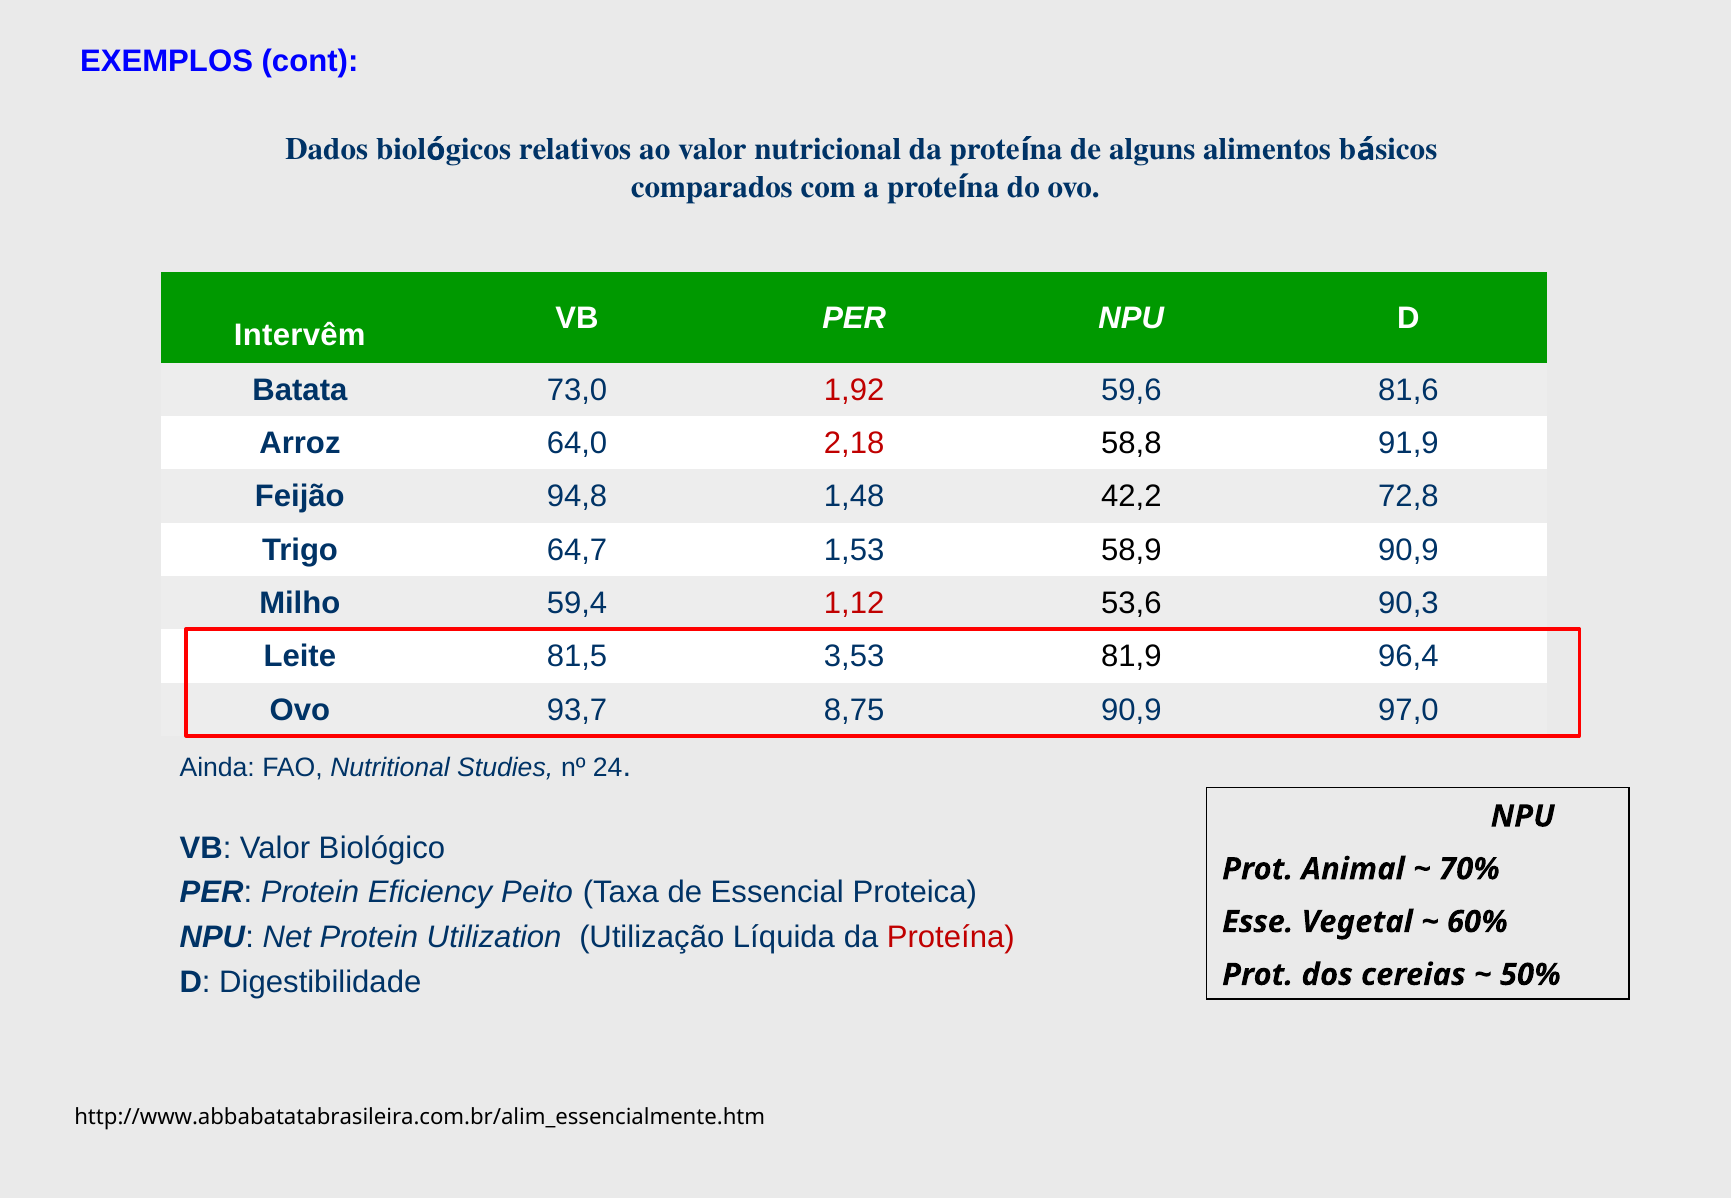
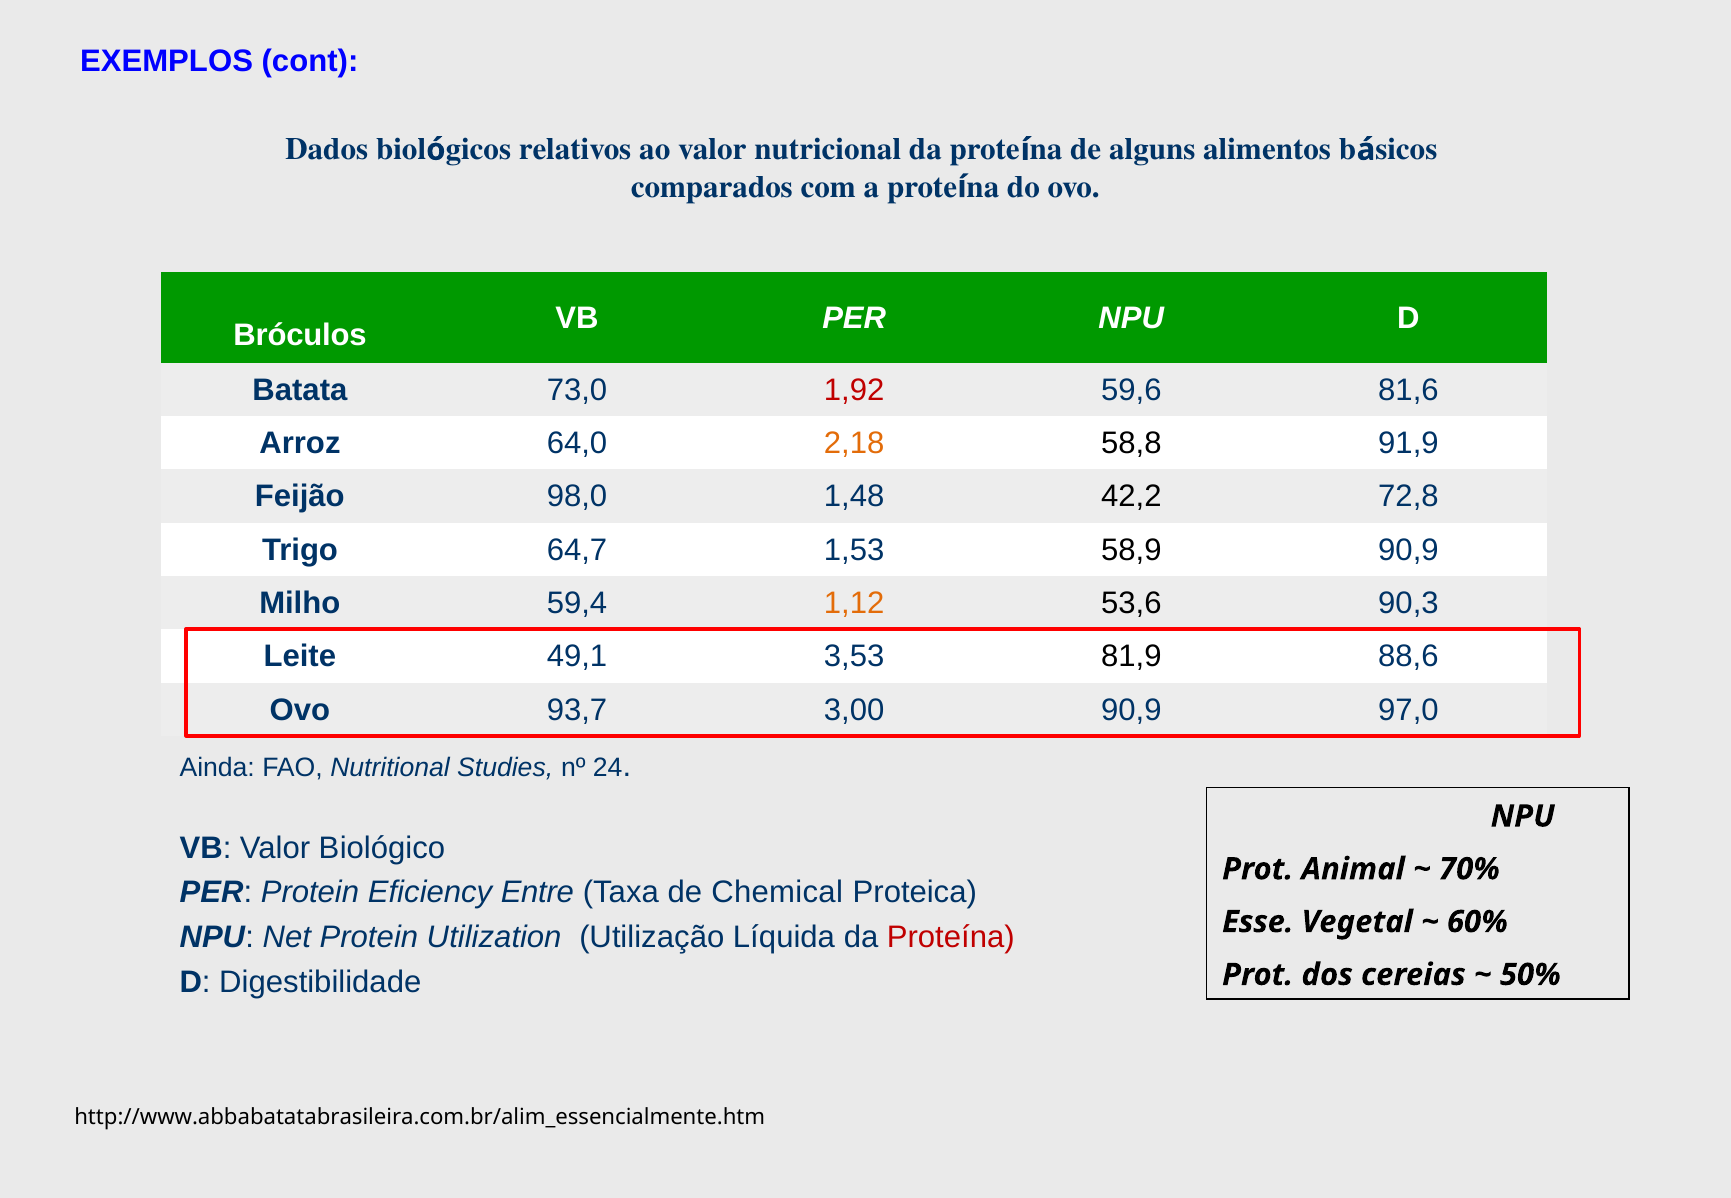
Intervêm: Intervêm -> Bróculos (300, 335)
2,18 colour: red -> orange (854, 443)
94,8: 94,8 -> 98,0 (577, 497)
1,12 colour: red -> orange (854, 603)
81,5: 81,5 -> 49,1 (577, 657)
96,4: 96,4 -> 88,6 (1408, 657)
8,75: 8,75 -> 3,00 (854, 710)
Peito: Peito -> Entre (537, 893)
Essencial: Essencial -> Chemical (777, 893)
